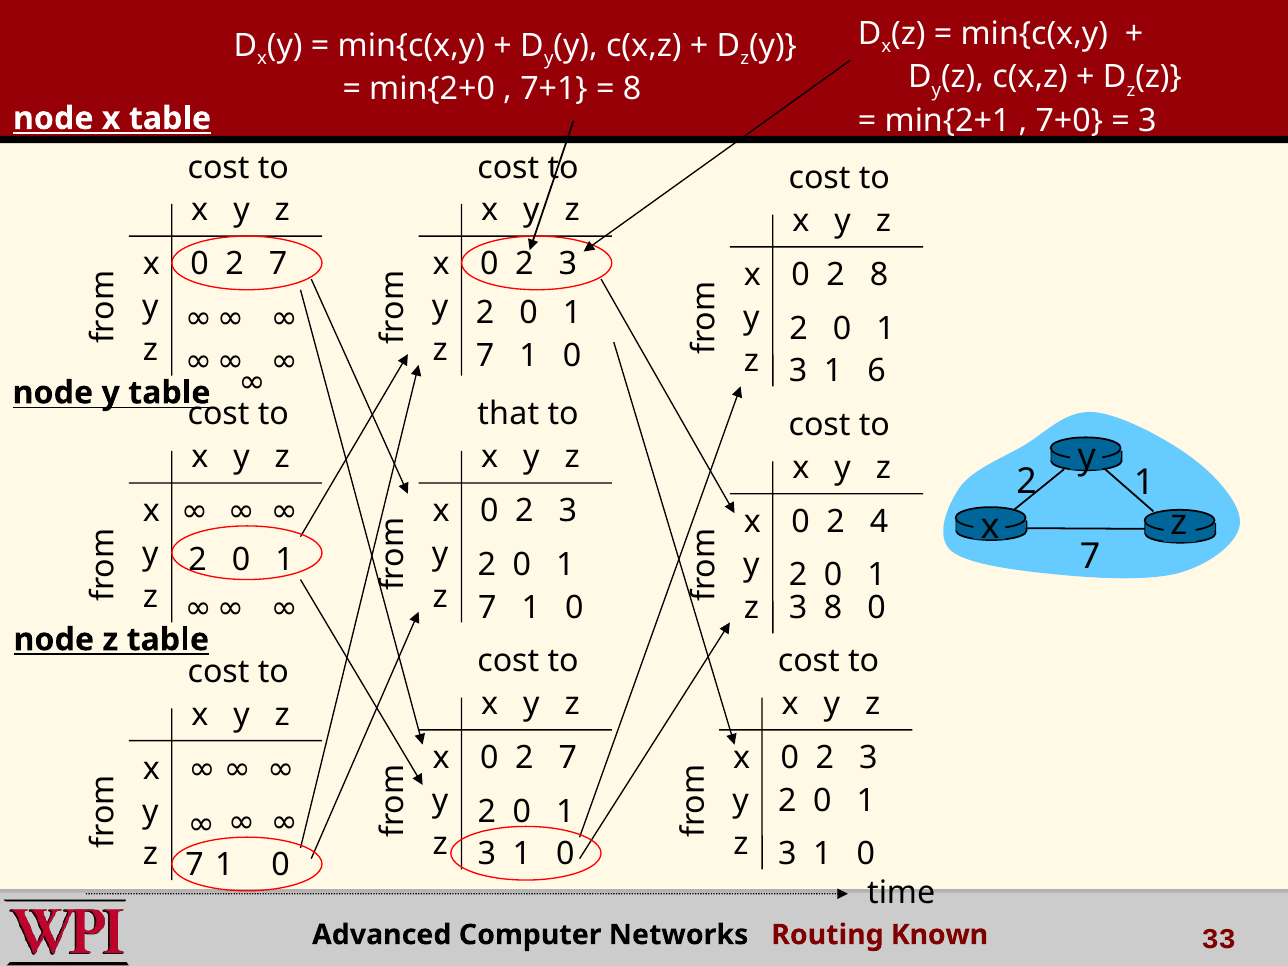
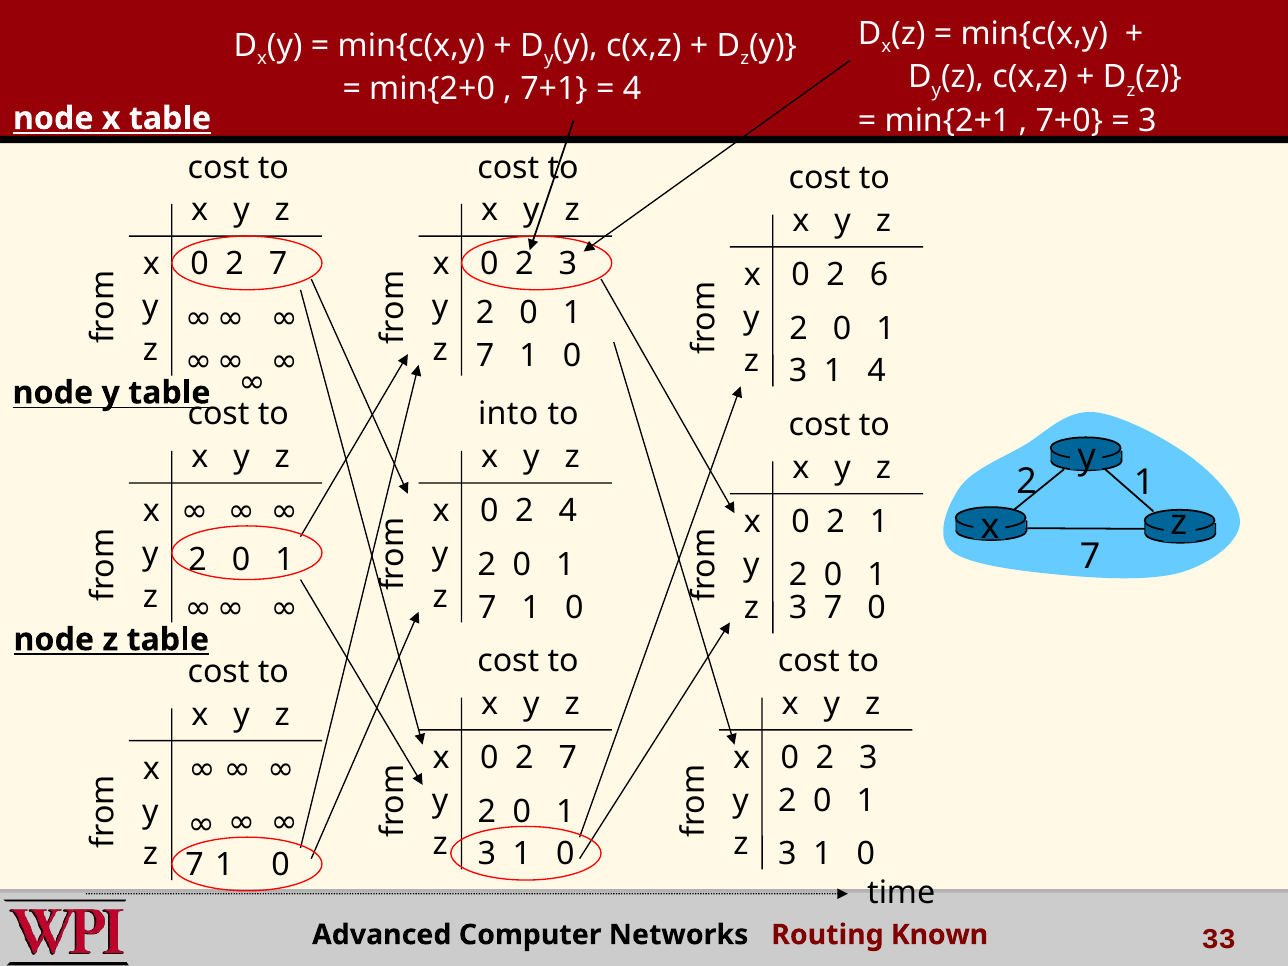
8: 8 -> 4 (632, 89)
2 8: 8 -> 6 (879, 275)
1 6: 6 -> 4 (877, 371)
that: that -> into (508, 414)
3: 3 -> 4 (568, 511)
2 4: 4 -> 1 (879, 522)
3 8: 8 -> 7 (833, 607)
